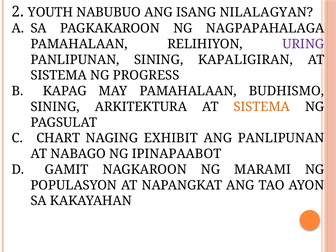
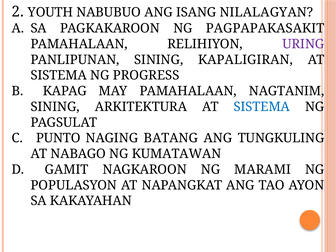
NAGPAPAHALAGA: NAGPAPAHALAGA -> PAGPAPAKASAKIT (265, 28)
BUDHISMO: BUDHISMO -> NAGTANIM (287, 91)
SISTEMA colour: orange -> blue (262, 107)
CHART: CHART -> PUNTO (58, 138)
EXHIBIT: EXHIBIT -> BATANG (171, 138)
ANG PANLIPUNAN: PANLIPUNAN -> TUNGKULING (281, 138)
IPINAPAABOT: IPINAPAABOT -> KUMATAWAN (177, 154)
